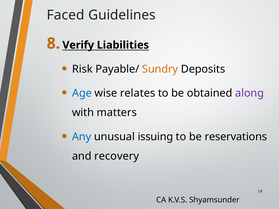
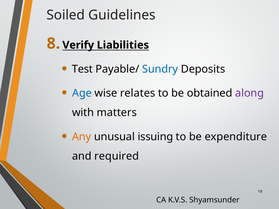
Faced: Faced -> Soiled (66, 15)
Risk: Risk -> Test (82, 69)
Sundry colour: orange -> blue (160, 69)
Any colour: blue -> orange (82, 137)
reservations: reservations -> expenditure (236, 137)
recovery: recovery -> required (117, 156)
